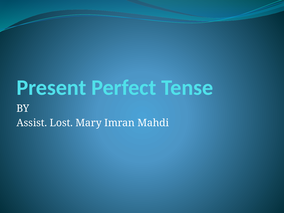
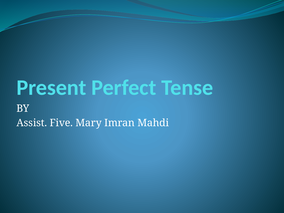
Lost: Lost -> Five (61, 123)
